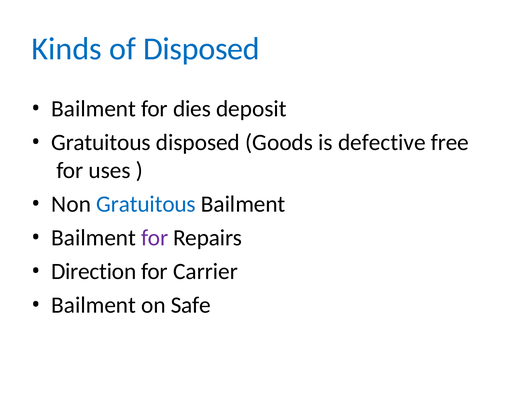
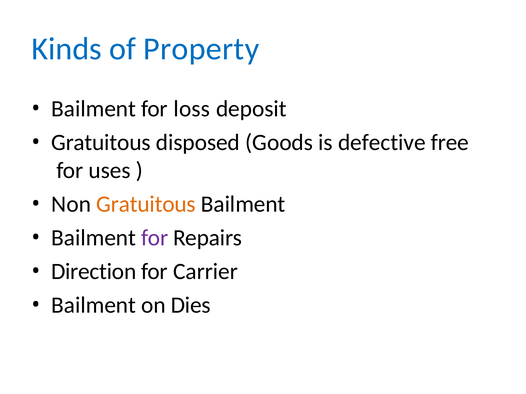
of Disposed: Disposed -> Property (201, 49)
dies: dies -> loss (192, 109)
Gratuitous colour: blue -> orange (146, 204)
Safe: Safe -> Dies (191, 305)
